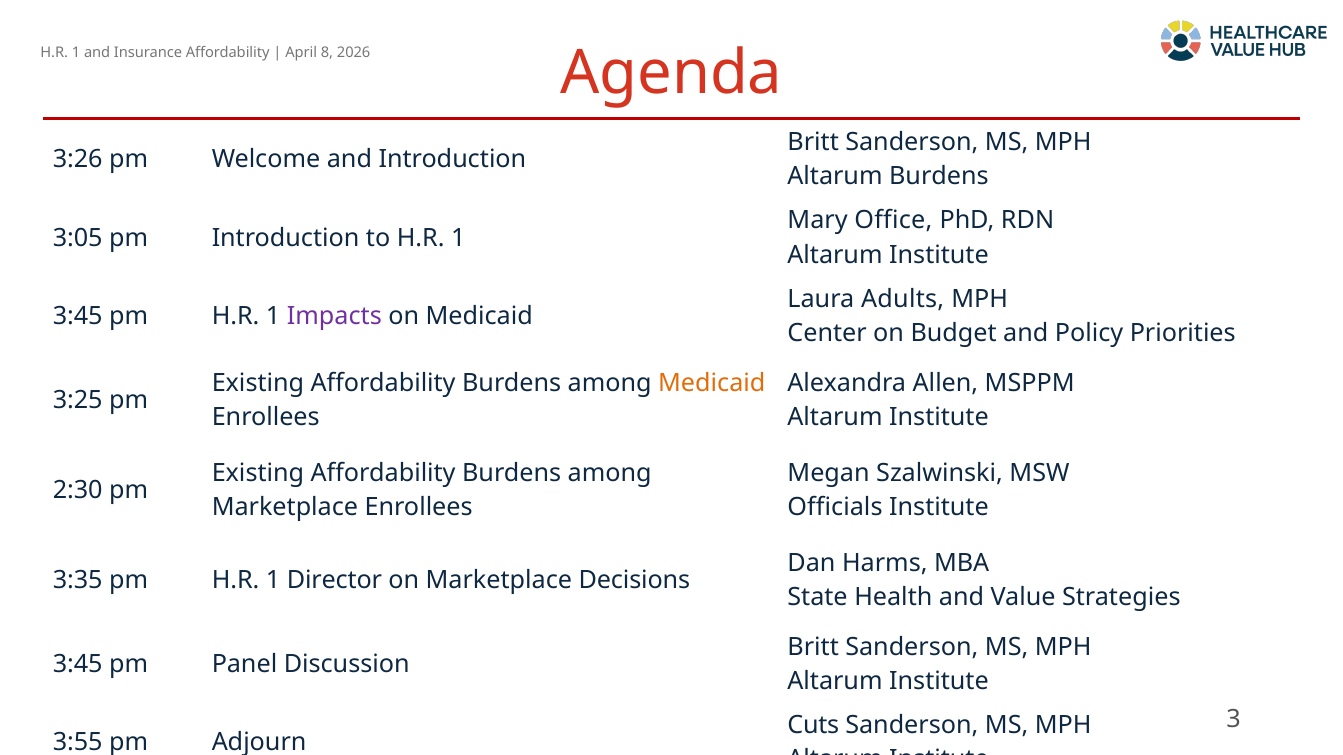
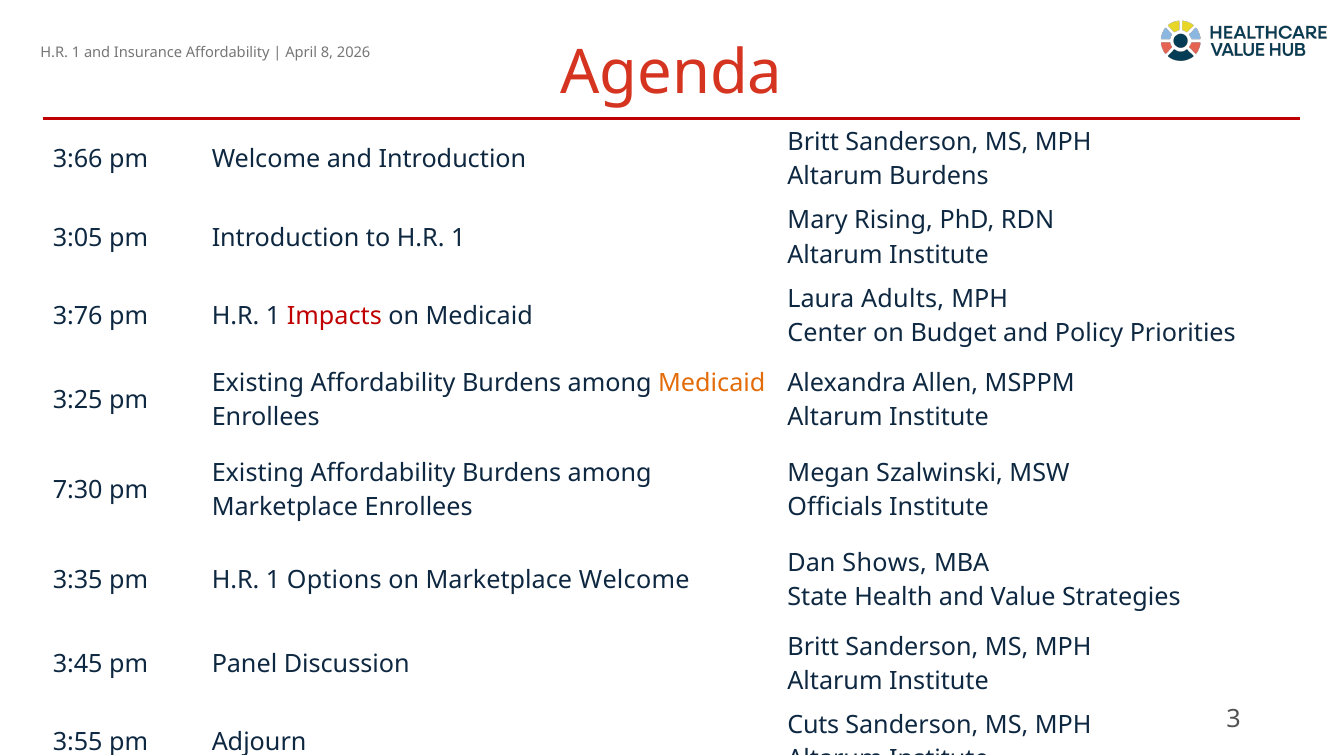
3:26: 3:26 -> 3:66 (78, 159)
Office: Office -> Rising (894, 221)
3:45: 3:45 -> 3:76 (78, 317)
Impacts colour: purple -> red (334, 317)
2:30: 2:30 -> 7:30 (78, 490)
Harms: Harms -> Shows (885, 563)
Director: Director -> Options (334, 580)
Marketplace Decisions: Decisions -> Welcome (634, 580)
